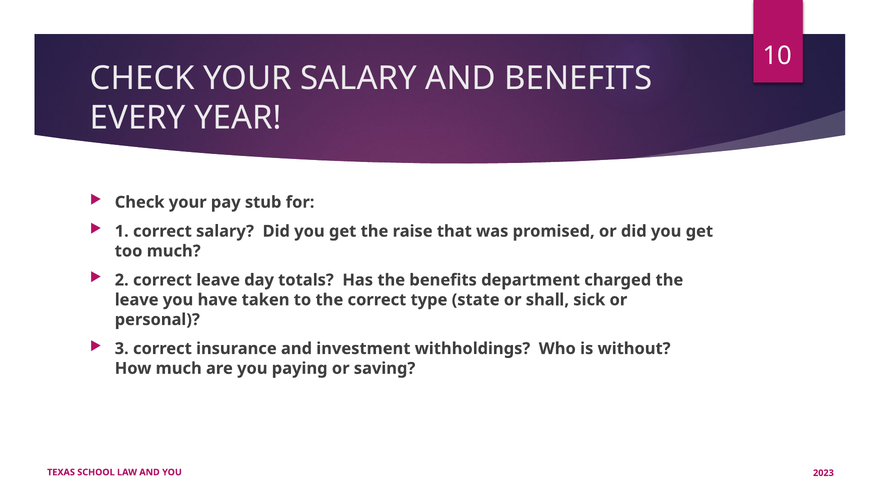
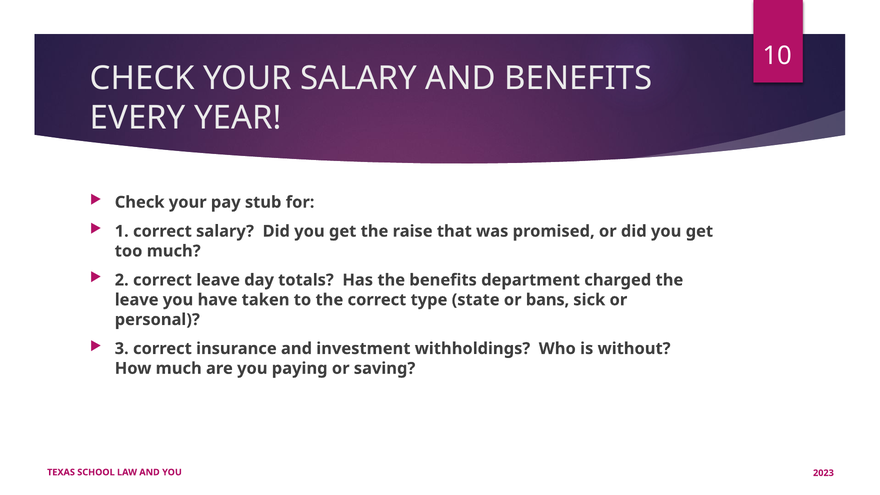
shall: shall -> bans (548, 300)
